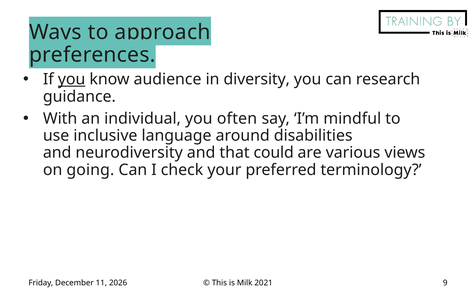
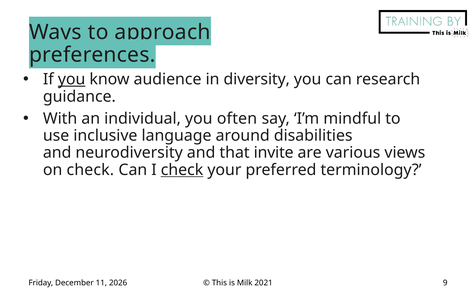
could: could -> invite (274, 153)
on going: going -> check (90, 170)
check underline: none -> present (182, 170)
